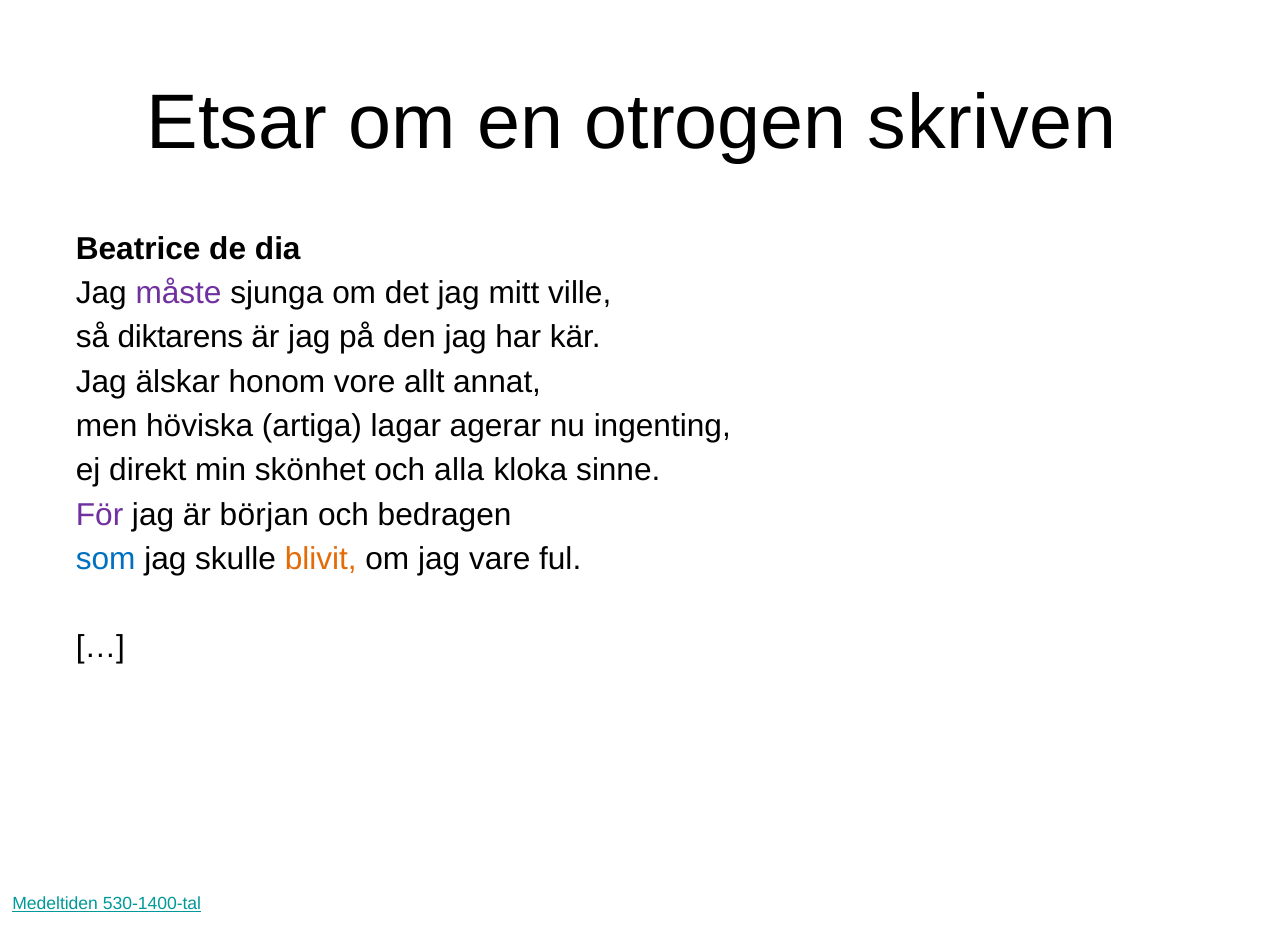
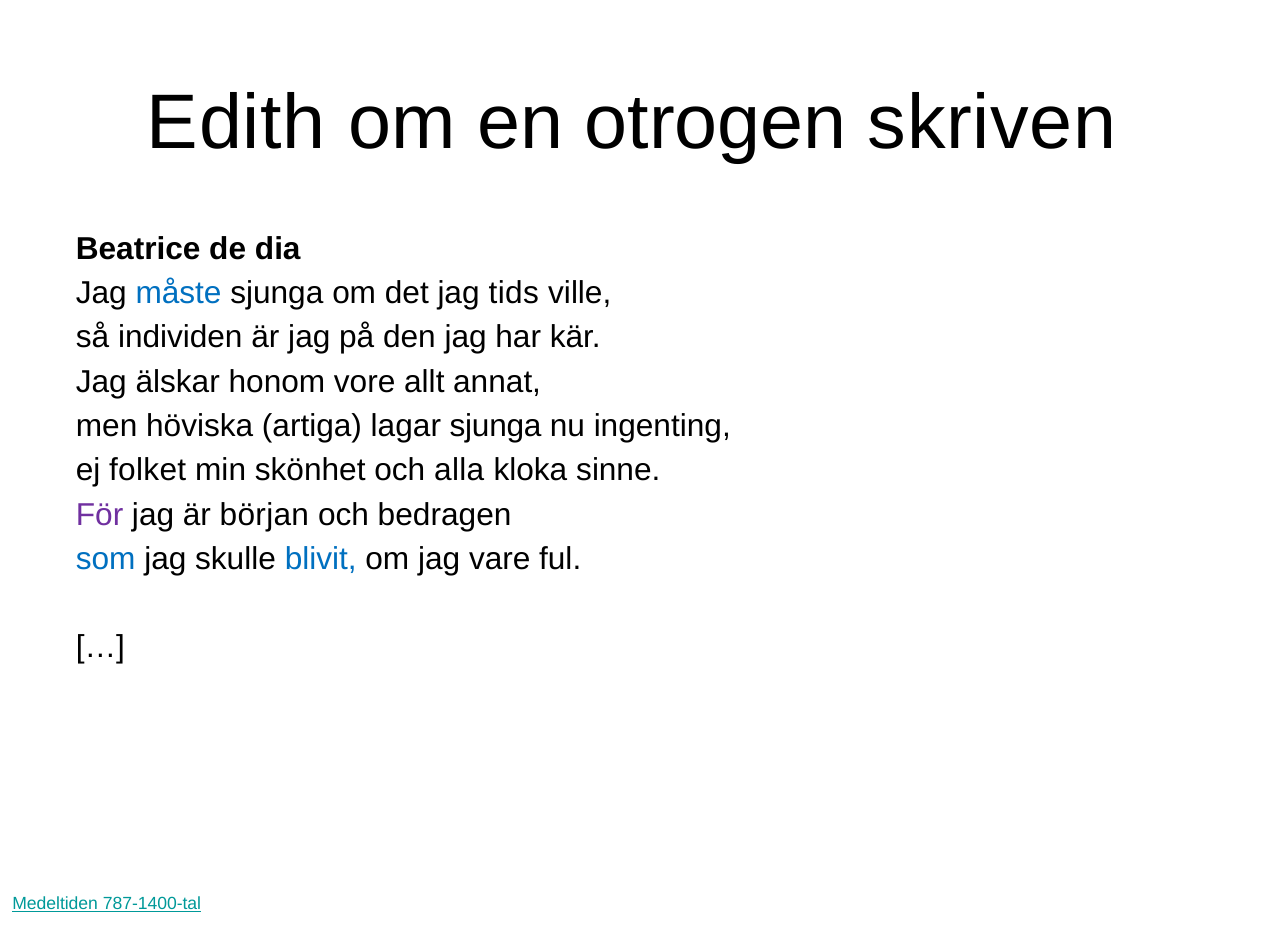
Etsar: Etsar -> Edith (236, 122)
måste colour: purple -> blue (179, 293)
mitt: mitt -> tids (514, 293)
diktarens: diktarens -> individen (180, 337)
lagar agerar: agerar -> sjunga (496, 426)
direkt: direkt -> folket (148, 470)
blivit colour: orange -> blue (321, 559)
530-1400-tal: 530-1400-tal -> 787-1400-tal (152, 903)
